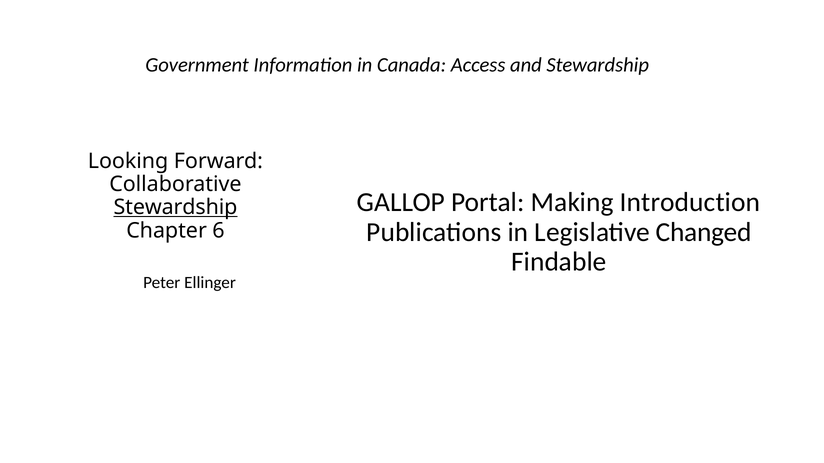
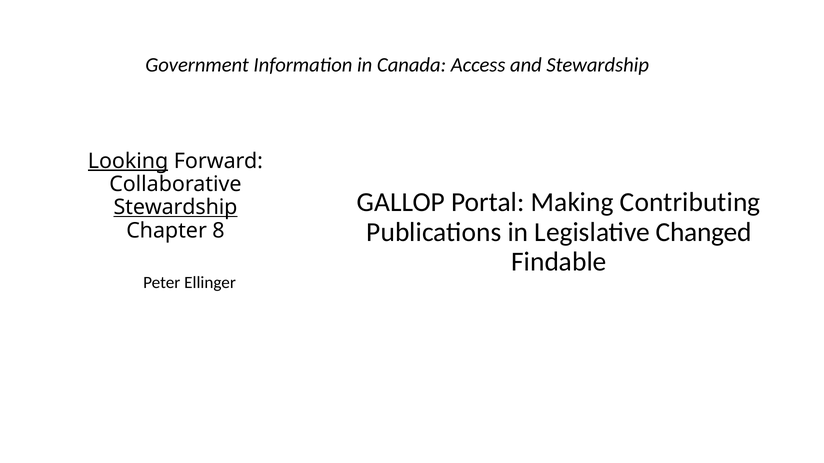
Looking underline: none -> present (128, 161)
Introduction: Introduction -> Contributing (690, 203)
6: 6 -> 8 (218, 231)
